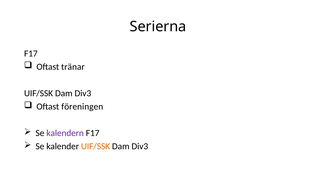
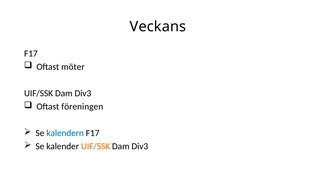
Serierna: Serierna -> Veckans (158, 27)
tränar: tränar -> möter (73, 67)
kalendern colour: purple -> blue (65, 133)
